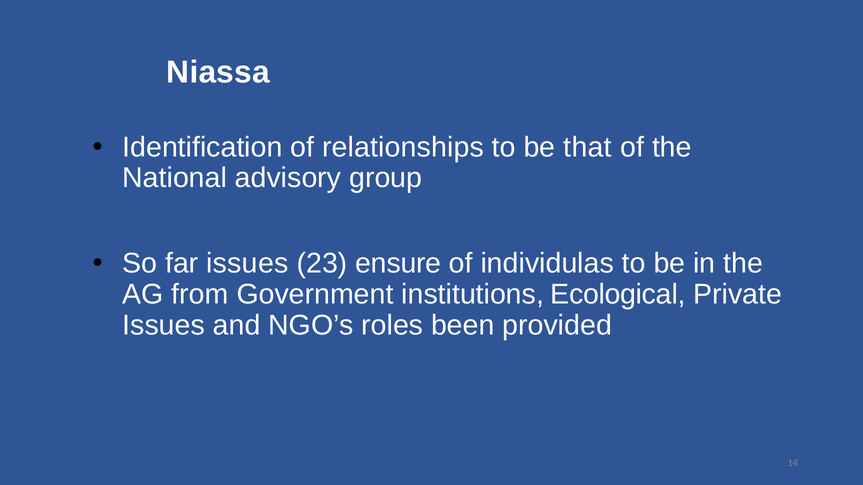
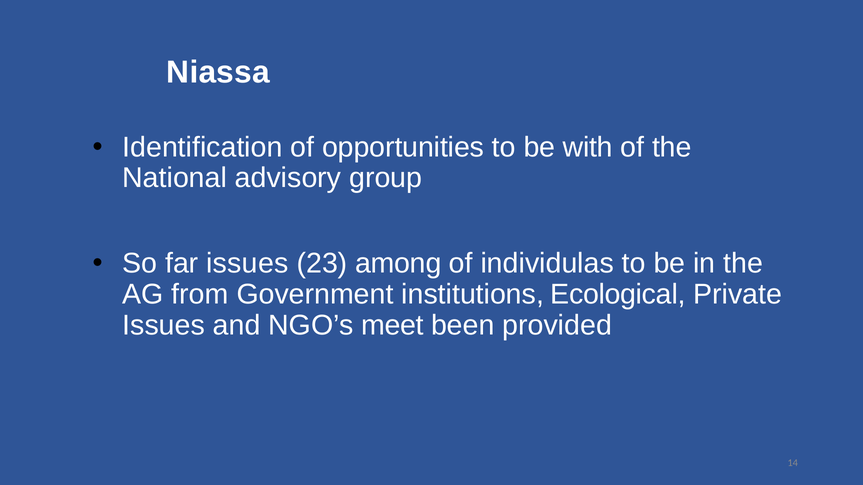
relationships: relationships -> opportunities (403, 147)
that: that -> with (588, 147)
ensure: ensure -> among (398, 264)
roles: roles -> meet (392, 325)
